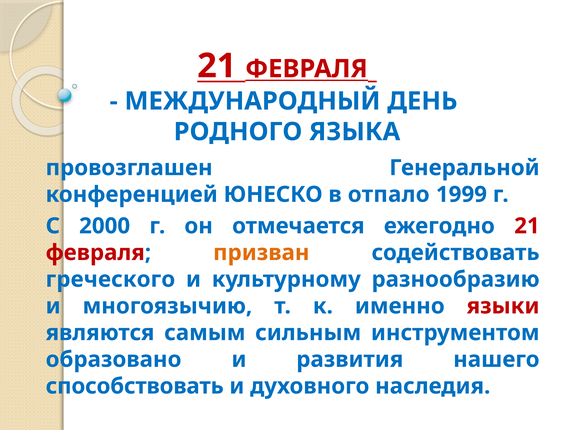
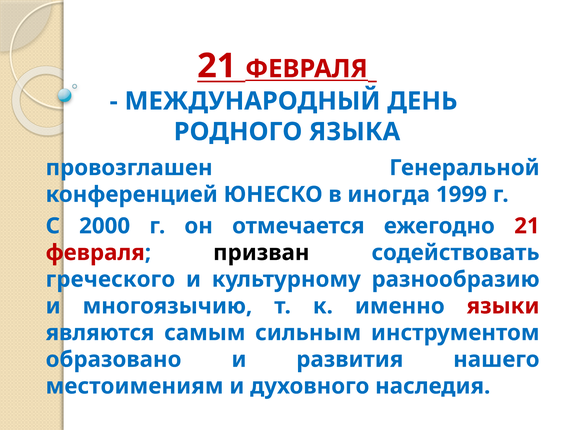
отпало: отпало -> иногда (389, 195)
призван colour: orange -> black (261, 253)
способствовать: способствовать -> местоимениям (135, 387)
